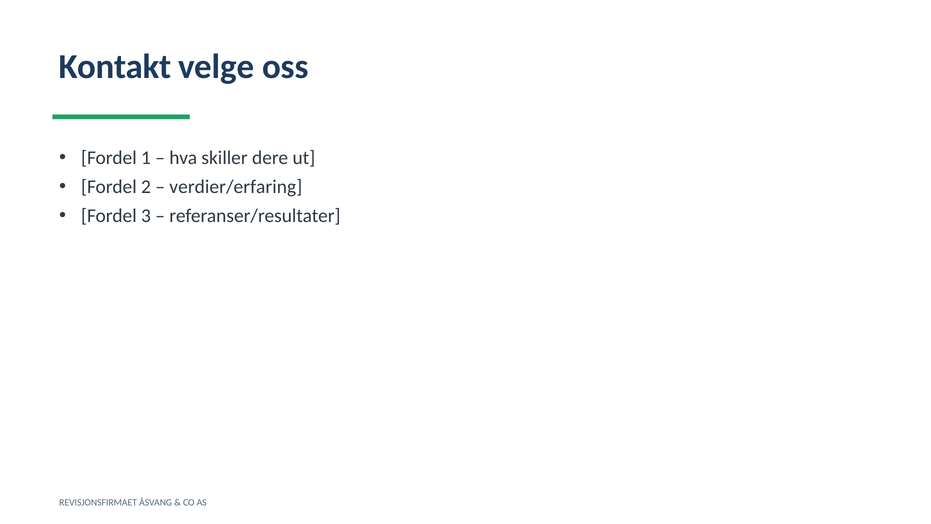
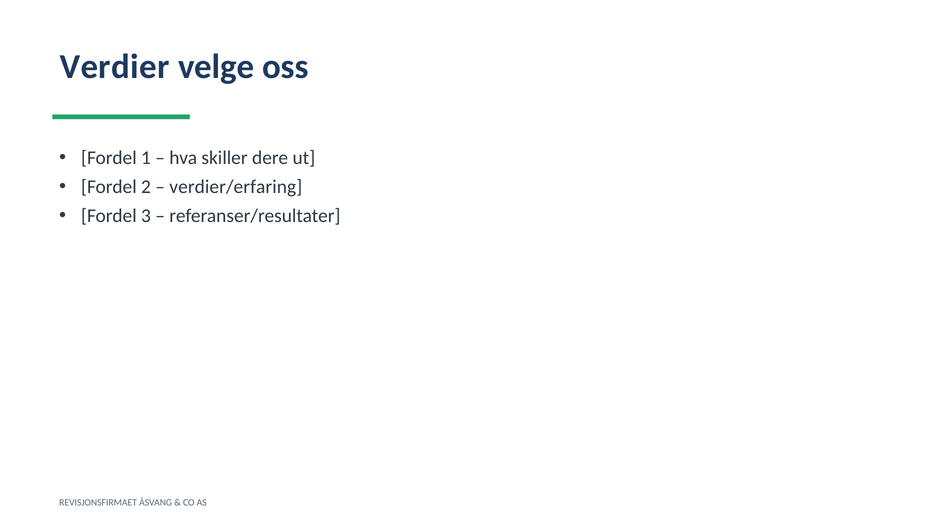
Kontakt: Kontakt -> Verdier (115, 66)
